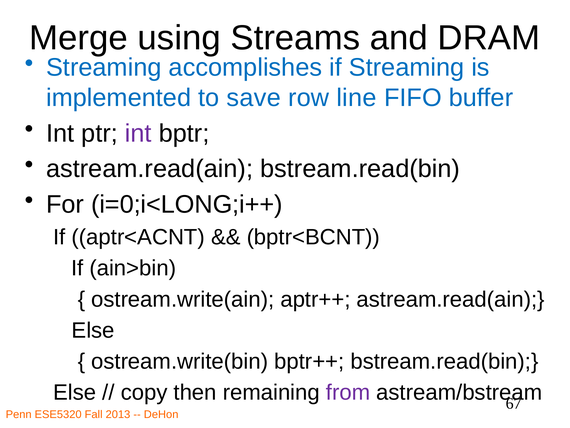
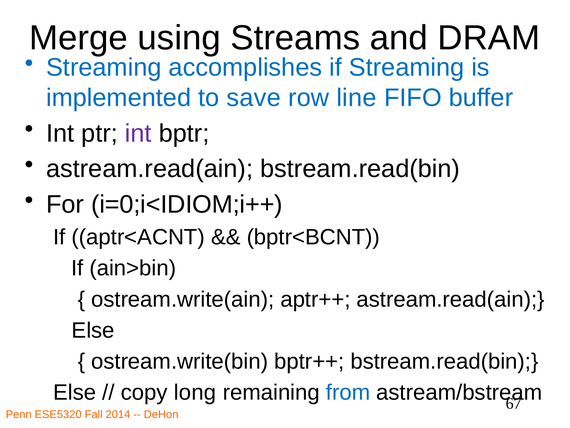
i=0;i<LONG;i++: i=0;i<LONG;i++ -> i=0;i<IDIOM;i++ (187, 204)
then: then -> long (195, 392)
from colour: purple -> blue (348, 392)
2013: 2013 -> 2014 (118, 414)
